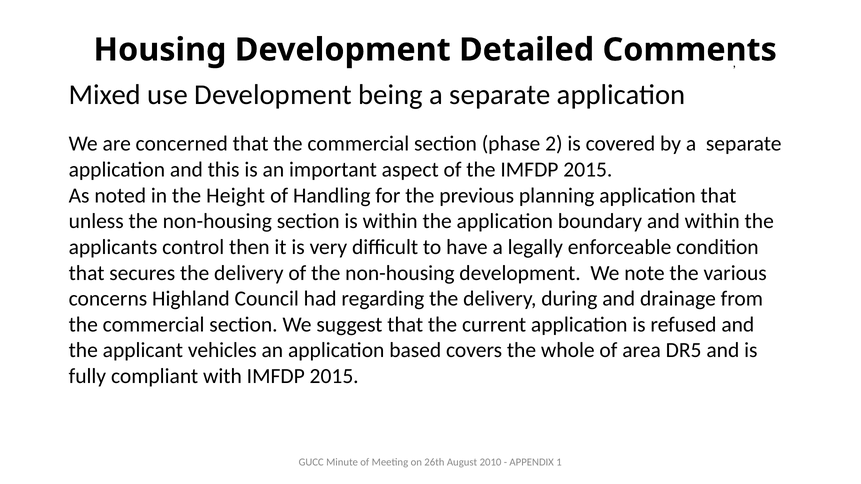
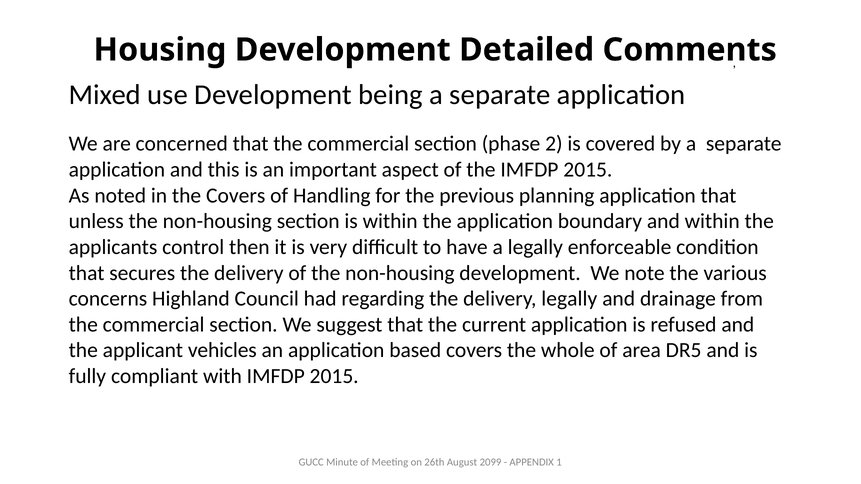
the Height: Height -> Covers (236, 196)
delivery during: during -> legally (569, 299)
2010: 2010 -> 2099 (491, 462)
